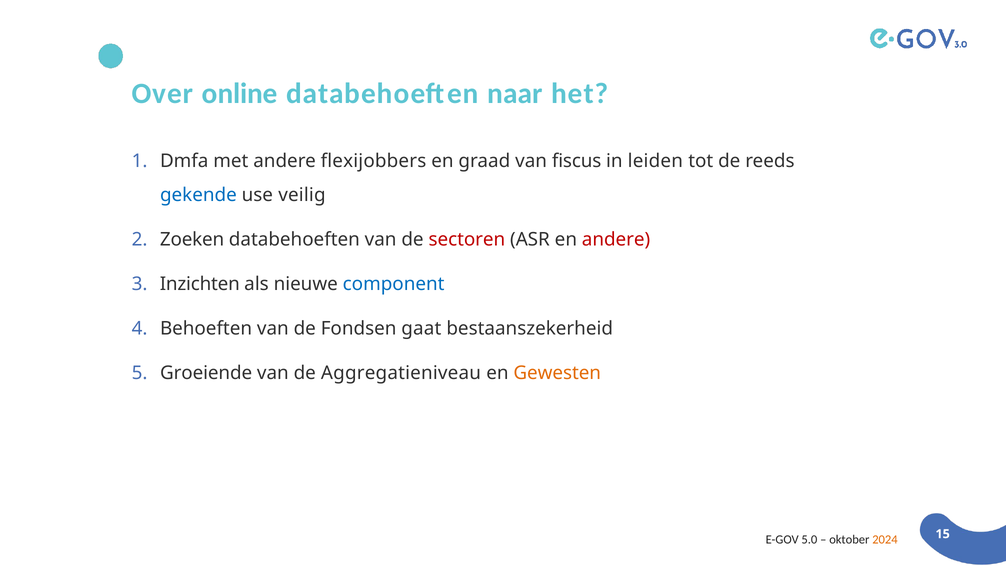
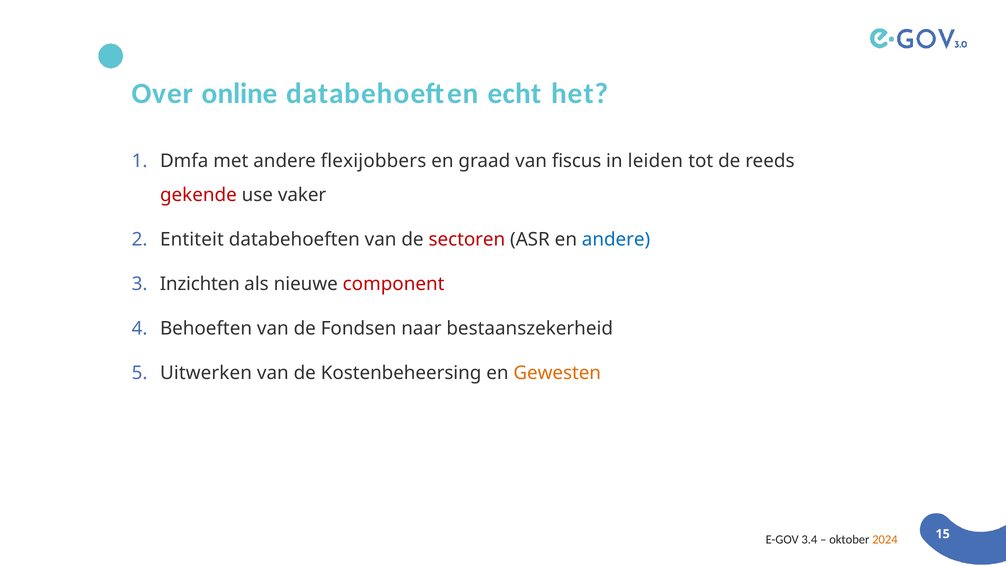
naar: naar -> echt (515, 93)
gekende colour: blue -> red (198, 195)
veilig: veilig -> vaker (302, 195)
Zoeken: Zoeken -> Entiteit (192, 240)
andere colour: red -> blue (616, 240)
component colour: blue -> red (394, 284)
gaat: gaat -> naar (421, 328)
Groeiende: Groeiende -> Uitwerken (206, 373)
Aggregatieniveau: Aggregatieniveau -> Kostenbeheersing (401, 373)
5.0: 5.0 -> 3.4 (809, 540)
